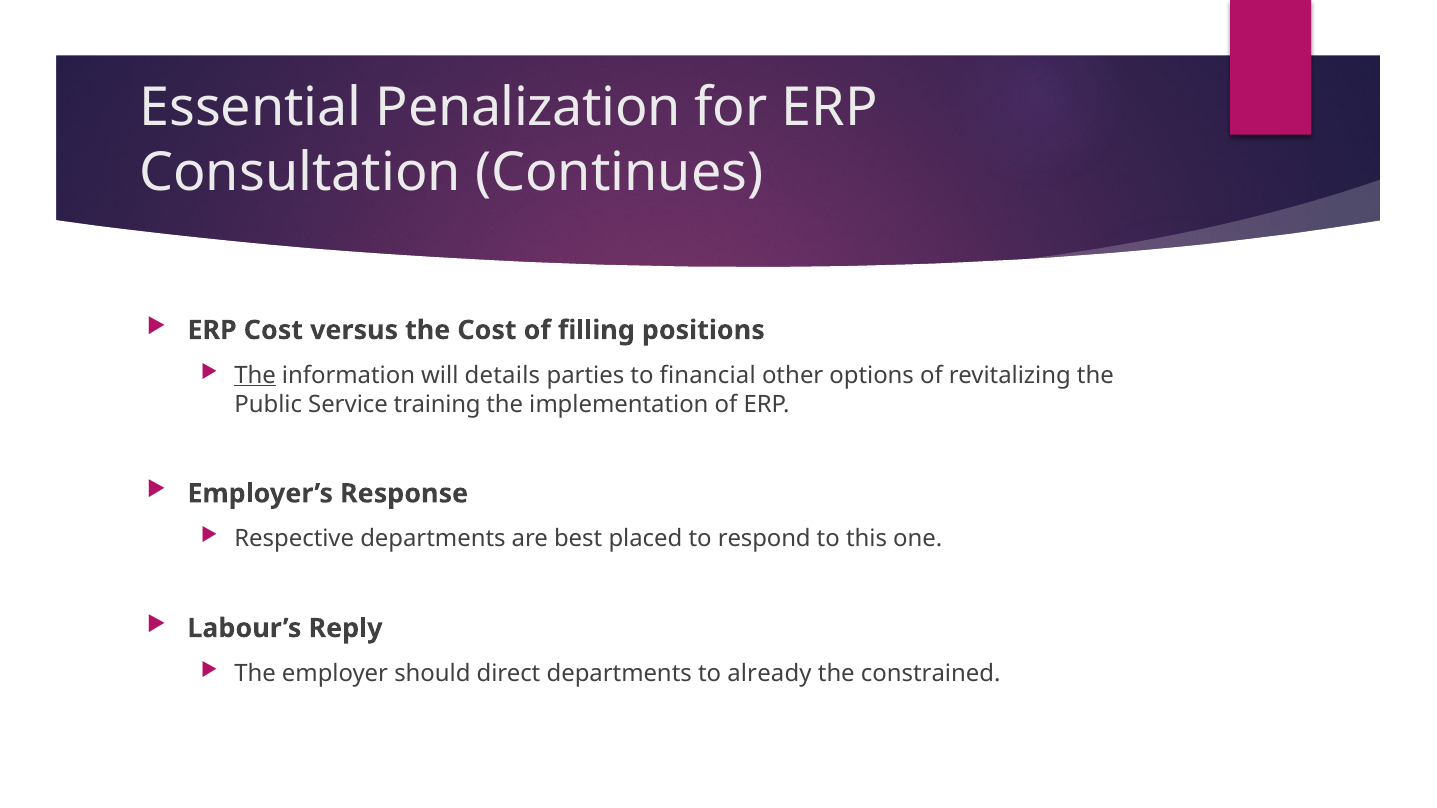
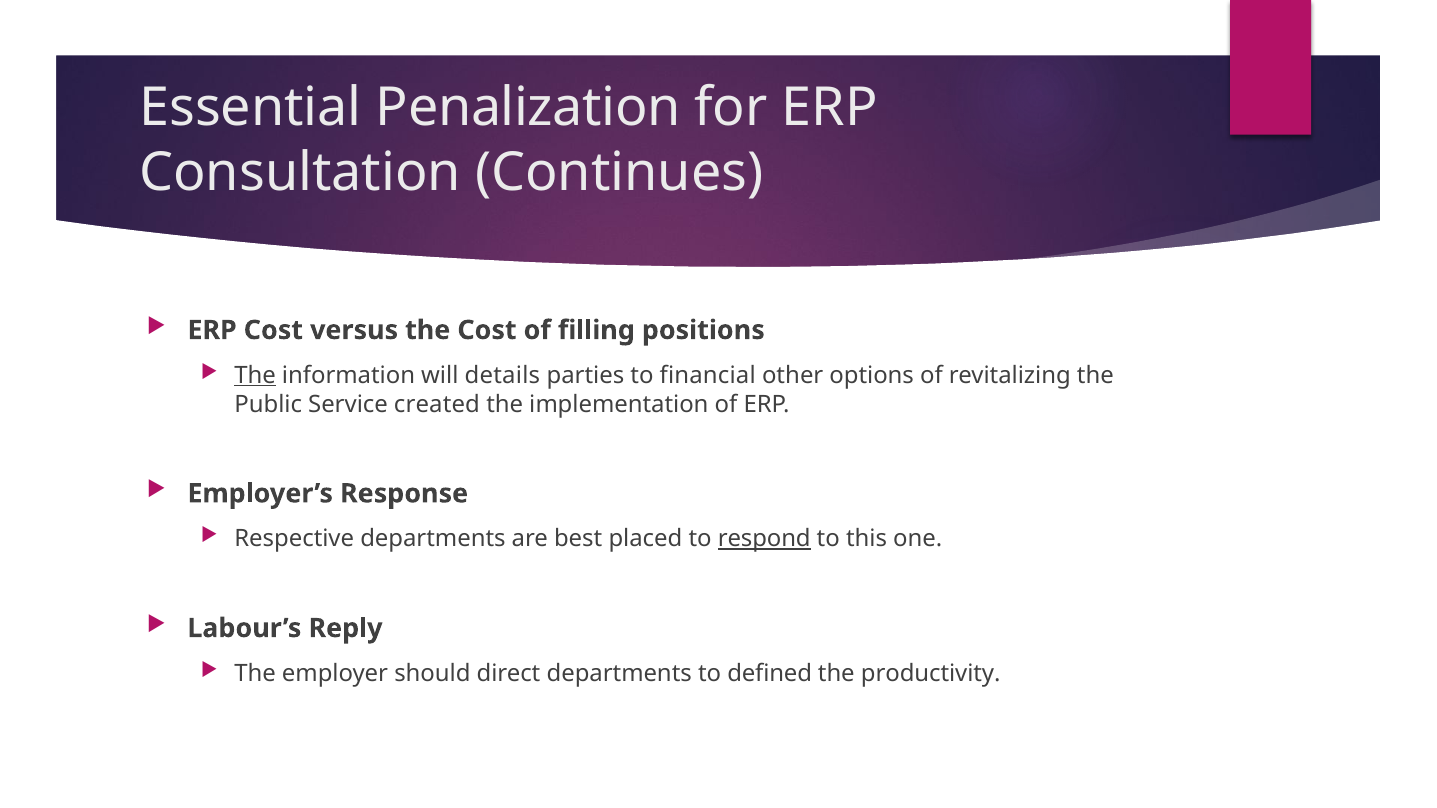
training: training -> created (437, 404)
respond underline: none -> present (764, 539)
already: already -> defined (770, 674)
constrained: constrained -> productivity (931, 674)
